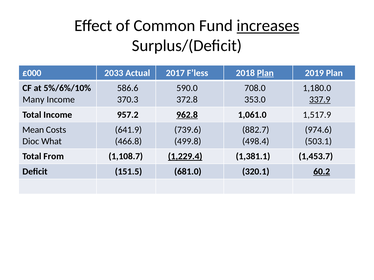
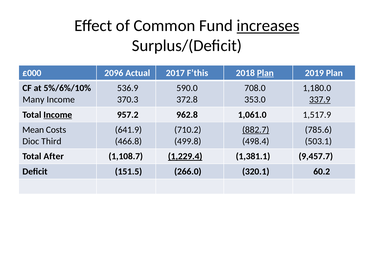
2033: 2033 -> 2096 (114, 73)
F’less: F’less -> F’this (198, 73)
586.6: 586.6 -> 536.9 (128, 88)
Income underline: none -> present (58, 115)
962.8 underline: present -> none (187, 115)
739.6: 739.6 -> 710.2 (188, 130)
882.7 underline: none -> present (256, 130)
974.6: 974.6 -> 785.6 (318, 130)
What: What -> Third (51, 141)
From: From -> After (54, 157)
1,453.7: 1,453.7 -> 9,457.7 (316, 157)
681.0: 681.0 -> 266.0 (188, 172)
60.2 underline: present -> none (322, 172)
